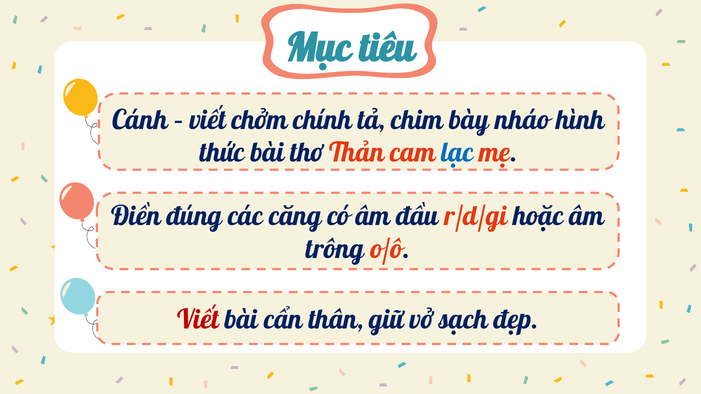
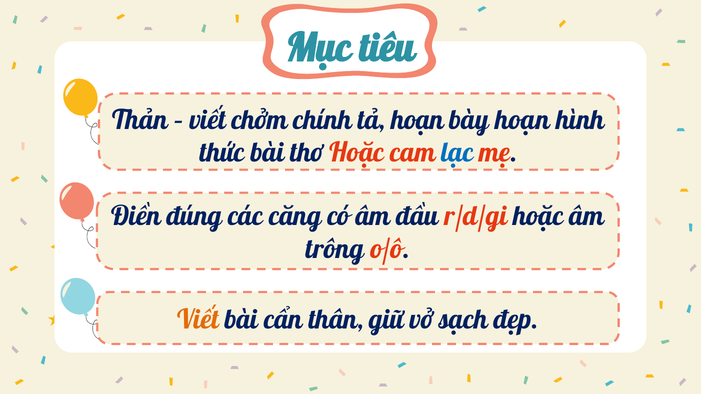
Cánh: Cánh -> Thản (140, 120)
tả chim: chim -> hoạn (418, 120)
bày nháo: nháo -> hoạn (523, 120)
thơ Thản: Thản -> Hoặc (357, 153)
Viết colour: red -> orange (198, 320)
